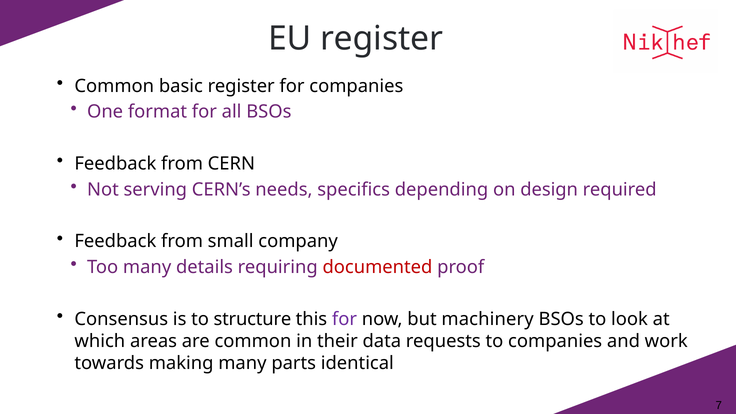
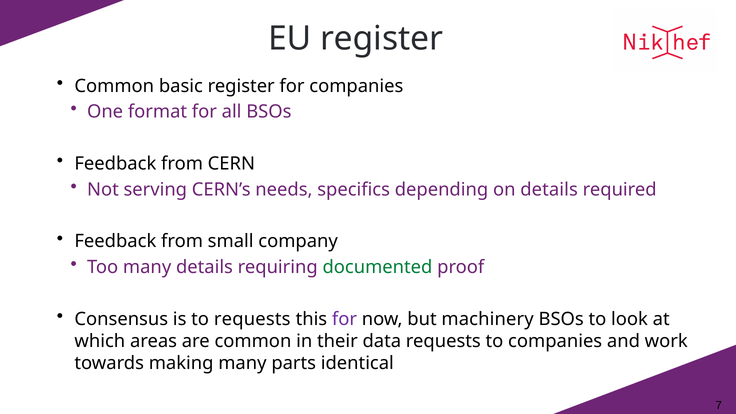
on design: design -> details (549, 190)
documented colour: red -> green (377, 267)
to structure: structure -> requests (252, 319)
